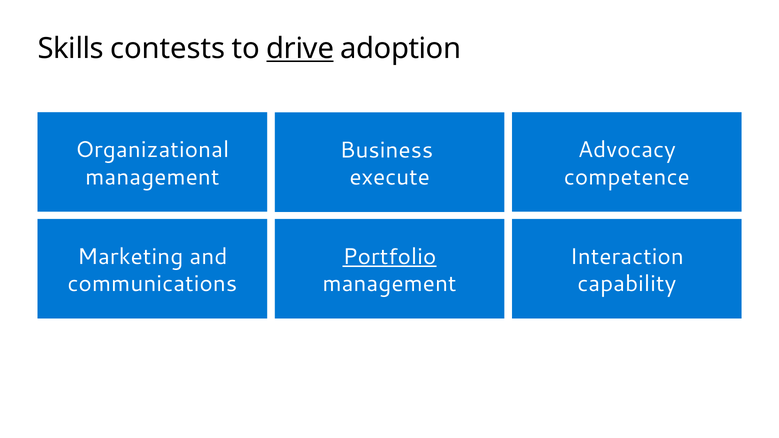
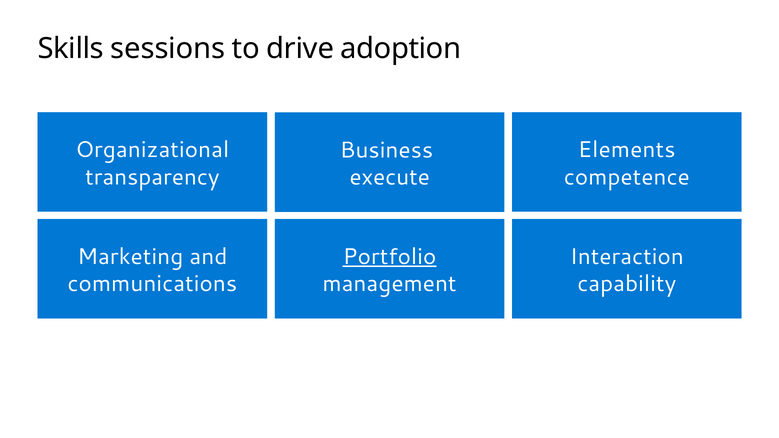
contests: contests -> sessions (168, 49)
drive underline: present -> none (300, 49)
Advocacy: Advocacy -> Elements (627, 150)
management: management -> transparency (152, 177)
